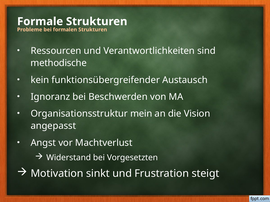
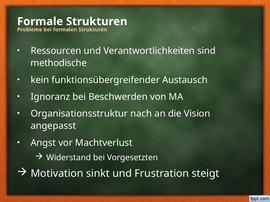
mein: mein -> nach (141, 114)
